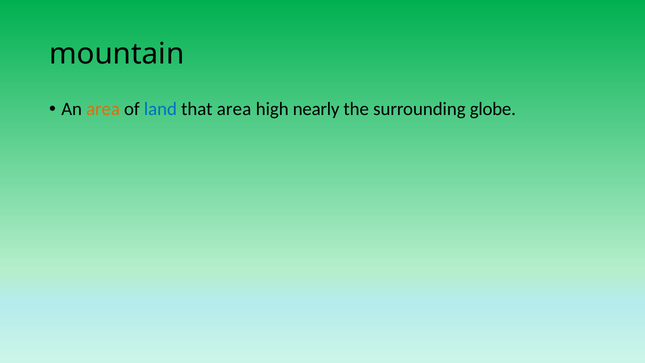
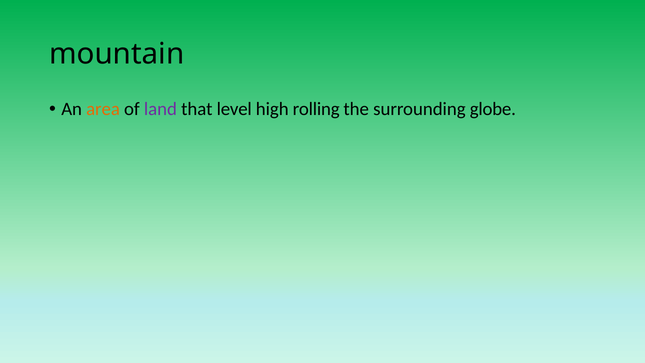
land colour: blue -> purple (160, 109)
that area: area -> level (234, 109)
nearly: nearly -> rolling (316, 109)
